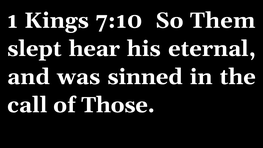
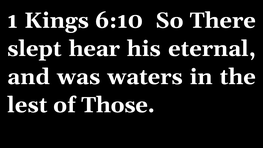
7:10: 7:10 -> 6:10 (119, 21)
Them: Them -> There (223, 21)
sinned: sinned -> waters (145, 77)
call: call -> lest (27, 105)
